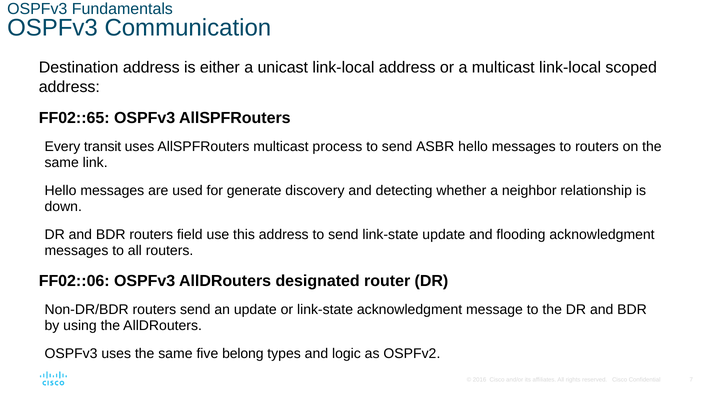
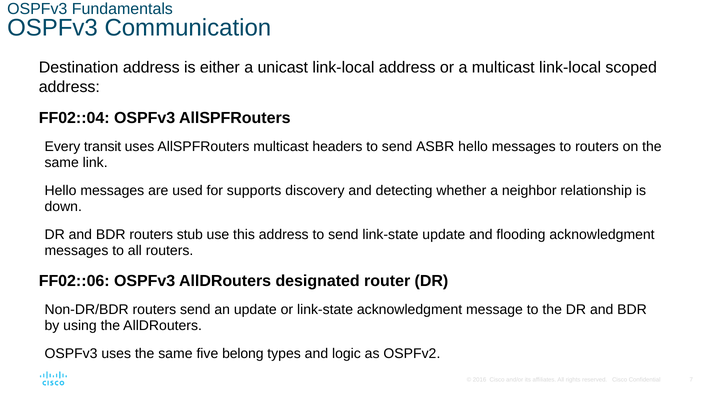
FF02::65: FF02::65 -> FF02::04 (74, 118)
process: process -> headers (337, 147)
generate: generate -> supports (254, 191)
field: field -> stub (190, 234)
